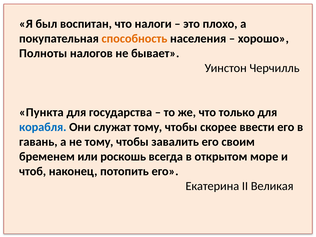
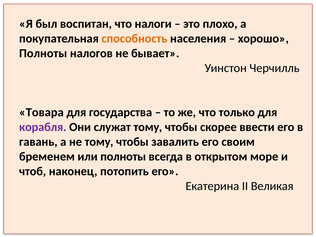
Пункта: Пункта -> Товара (41, 112)
корабля colour: blue -> purple (43, 127)
или роскошь: роскошь -> полноты (123, 157)
